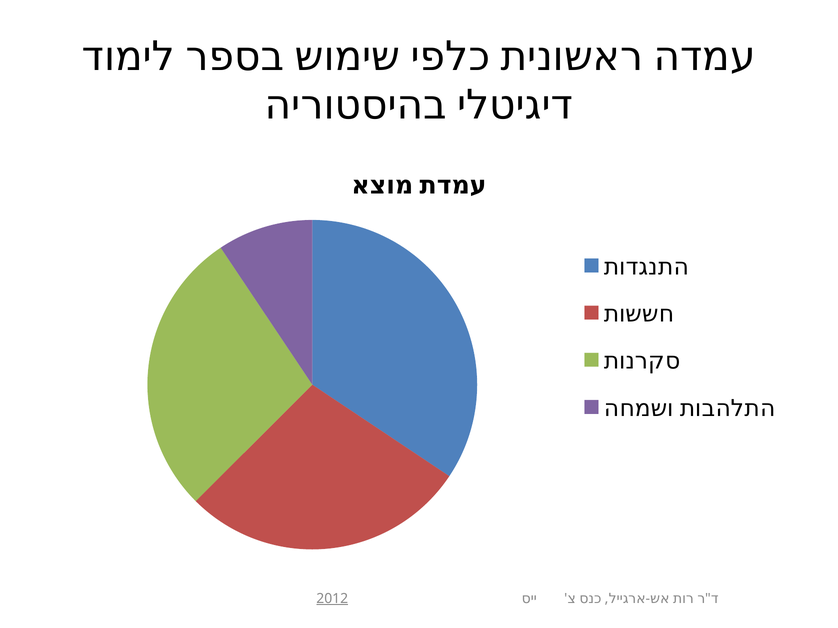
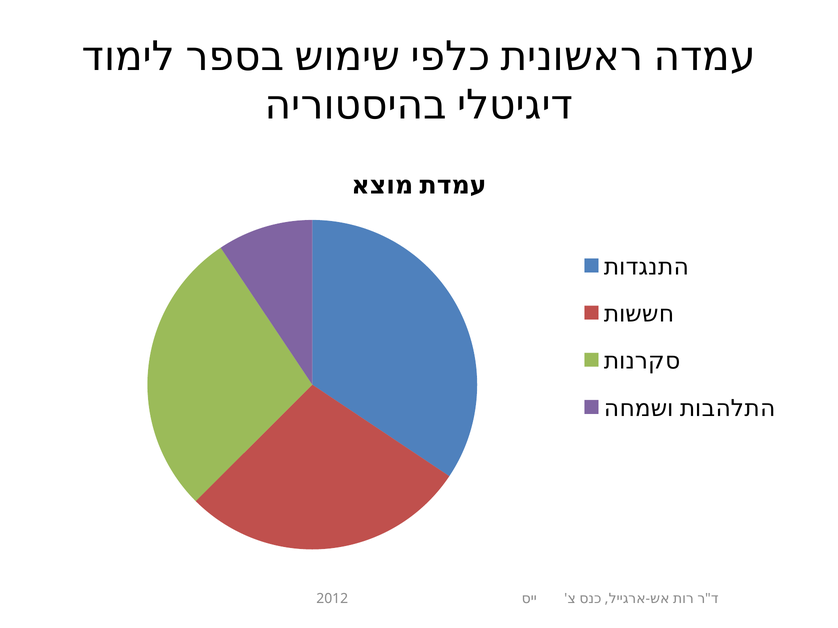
2012 underline: present -> none (332, 599)
